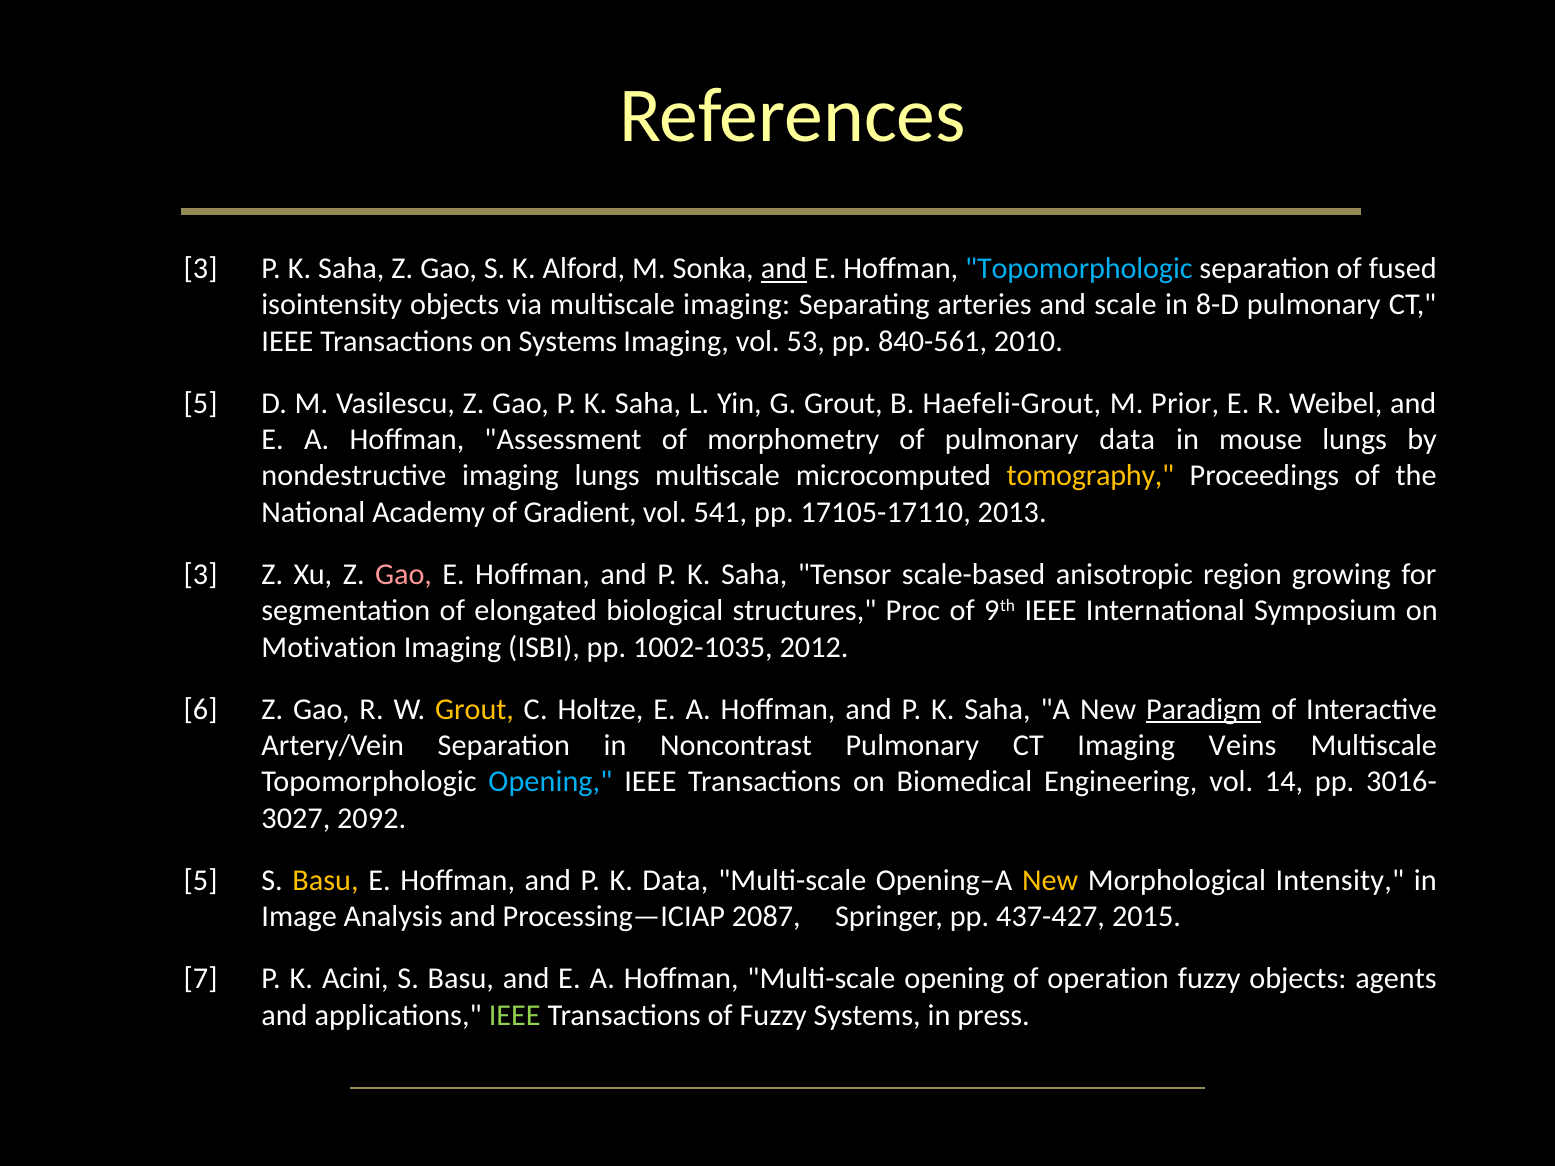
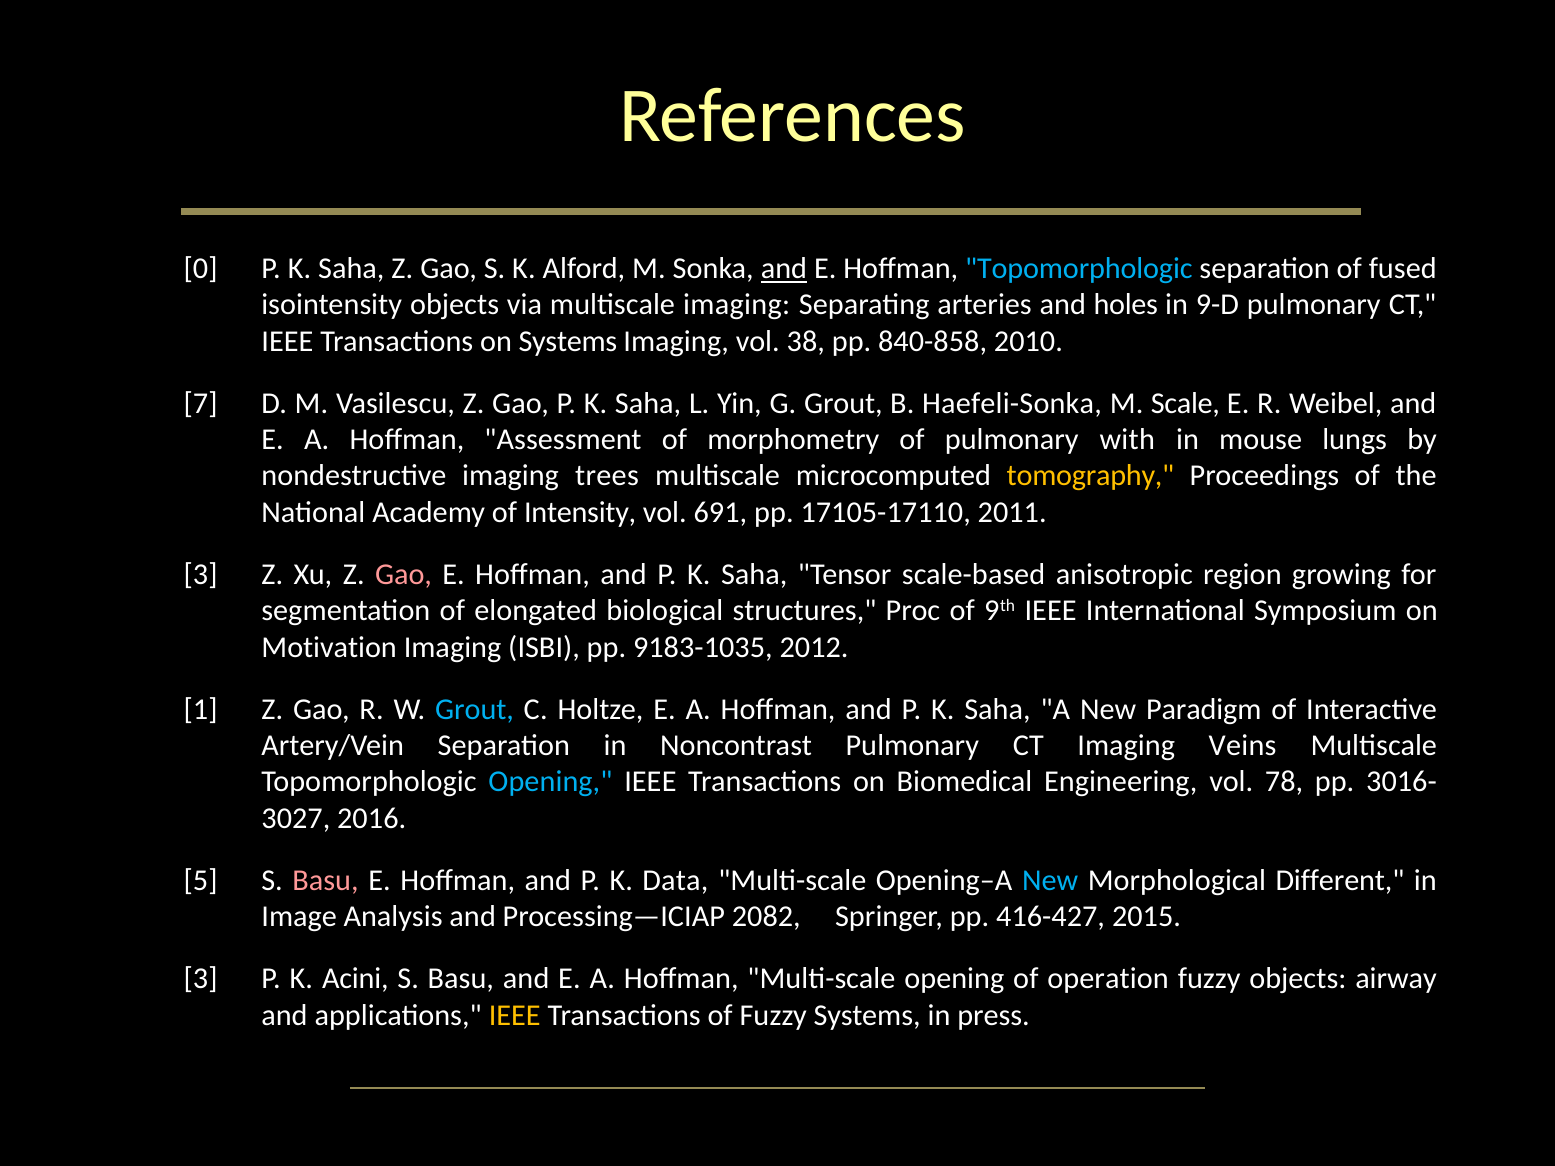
3: 3 -> 0 (201, 269)
scale: scale -> holes (1126, 305)
8-D: 8-D -> 9-D (1217, 305)
53: 53 -> 38 (806, 341)
840-561: 840-561 -> 840-858 (933, 341)
5: 5 -> 7 (201, 404)
Haefeli-Grout: Haefeli-Grout -> Haefeli-Sonka (1012, 404)
Prior: Prior -> Scale (1185, 404)
pulmonary data: data -> with (1127, 440)
imaging lungs: lungs -> trees (607, 476)
Gradient: Gradient -> Intensity (580, 512)
541: 541 -> 691 (720, 512)
2013: 2013 -> 2011 (1012, 512)
1002-1035: 1002-1035 -> 9183-1035 (703, 647)
6: 6 -> 1 (201, 709)
Grout colour: yellow -> light blue (475, 709)
Paradigm underline: present -> none (1204, 709)
14: 14 -> 78 (1284, 782)
2092: 2092 -> 2016 (372, 818)
Basu colour: yellow -> pink (326, 881)
New colour: yellow -> light blue (1050, 881)
Intensity: Intensity -> Different (1340, 881)
2087: 2087 -> 2082 (766, 917)
437-427: 437-427 -> 416-427 (1051, 917)
7: 7 -> 3 (201, 979)
agents: agents -> airway (1396, 979)
IEEE colour: light green -> yellow (515, 1015)
